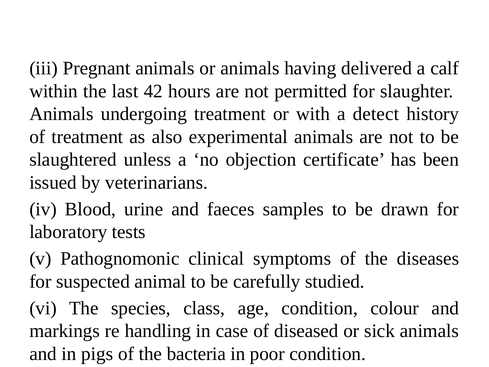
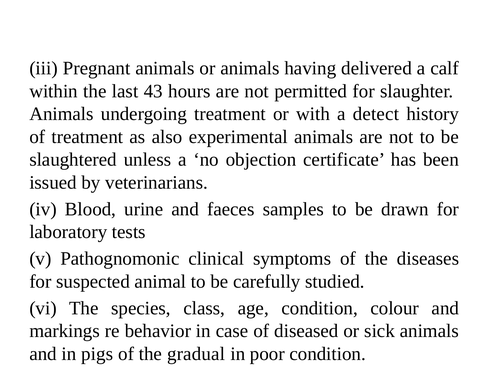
42: 42 -> 43 (153, 91)
handling: handling -> behavior (158, 331)
bacteria: bacteria -> gradual (196, 354)
